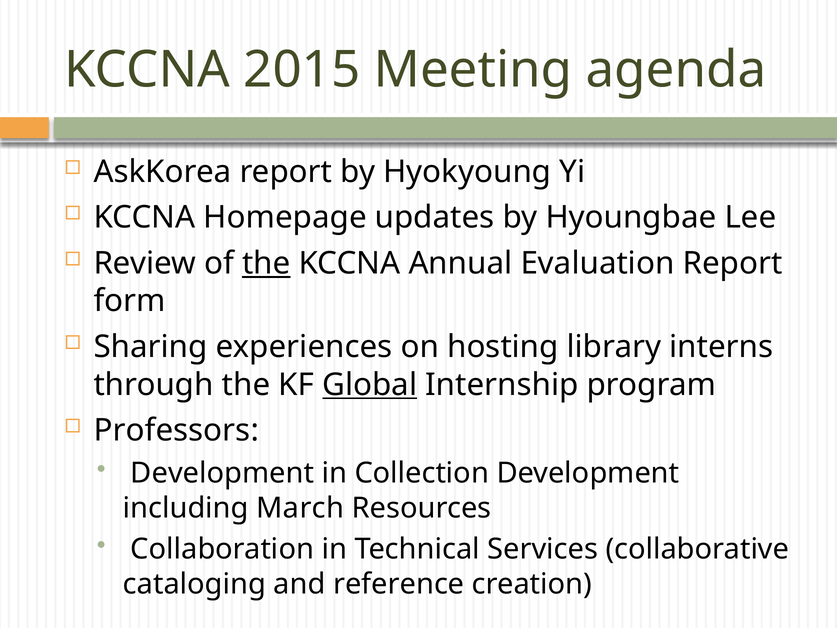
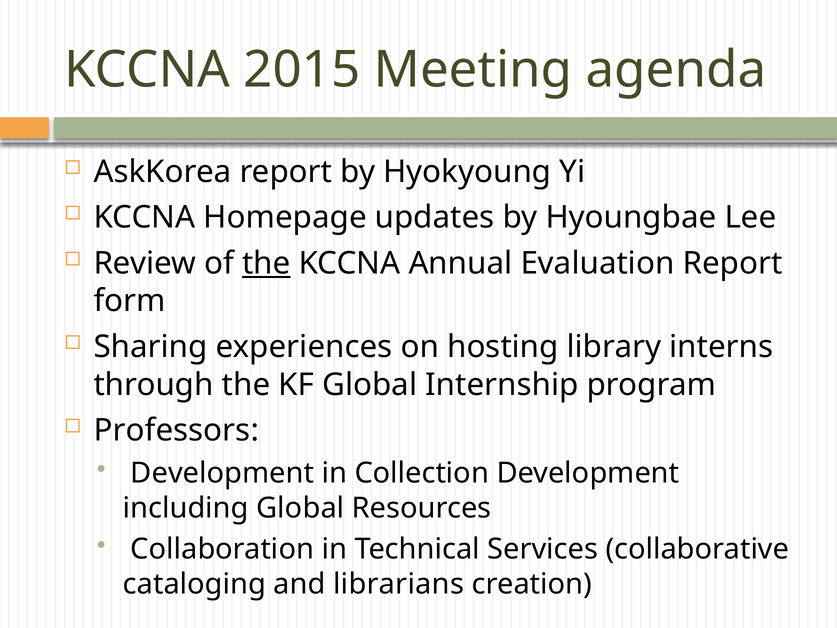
Global underline: present -> none (370, 385)
including March: March -> Global (300, 508)
reference: reference -> librarians (399, 584)
